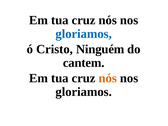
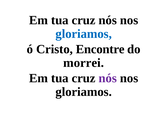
Ninguém: Ninguém -> Encontre (100, 49)
cantem: cantem -> morrei (84, 63)
nós colour: orange -> purple (108, 78)
